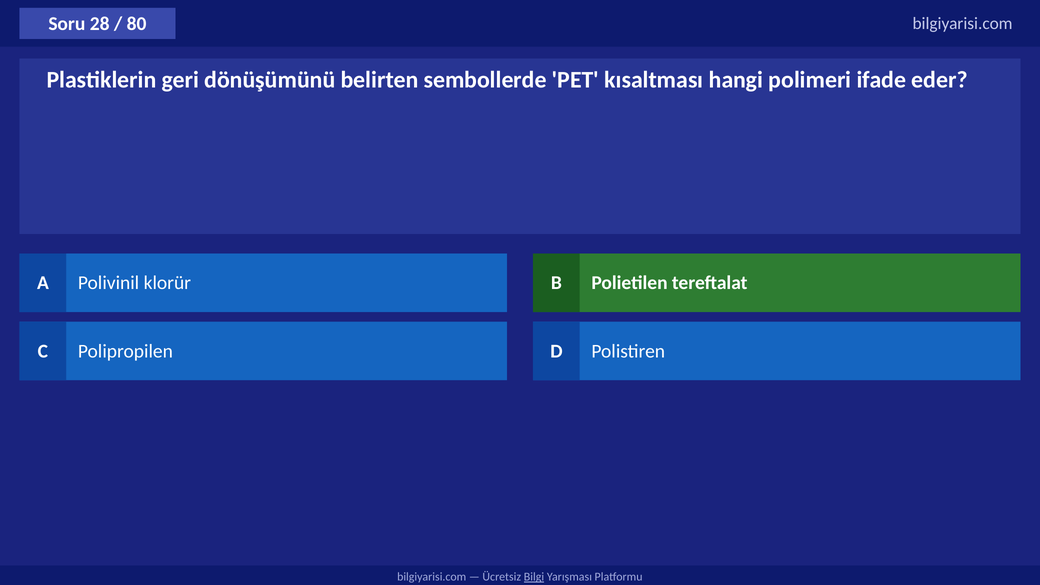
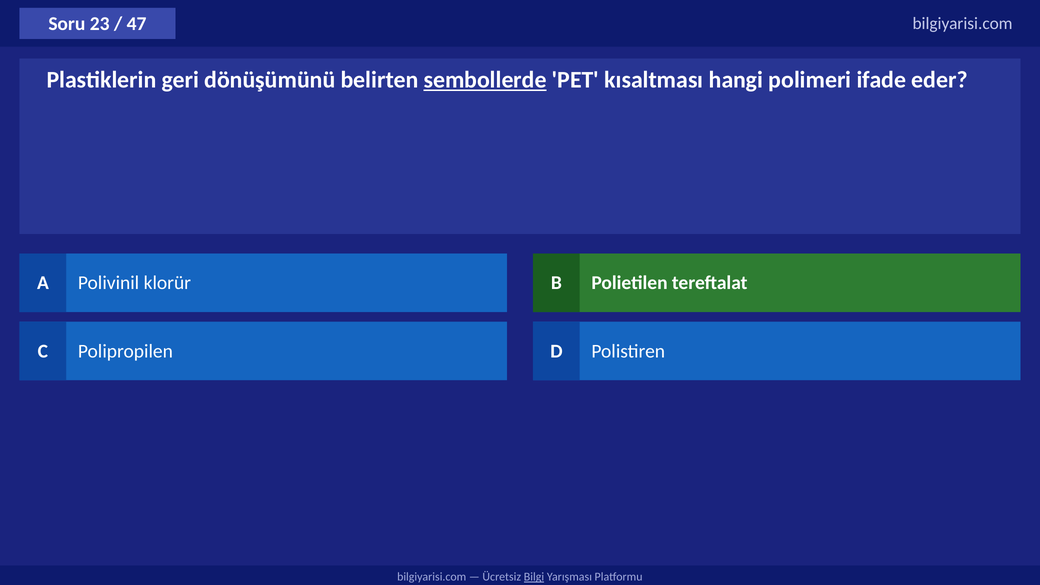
28: 28 -> 23 (100, 24)
80: 80 -> 47 (137, 24)
sembollerde underline: none -> present (485, 80)
